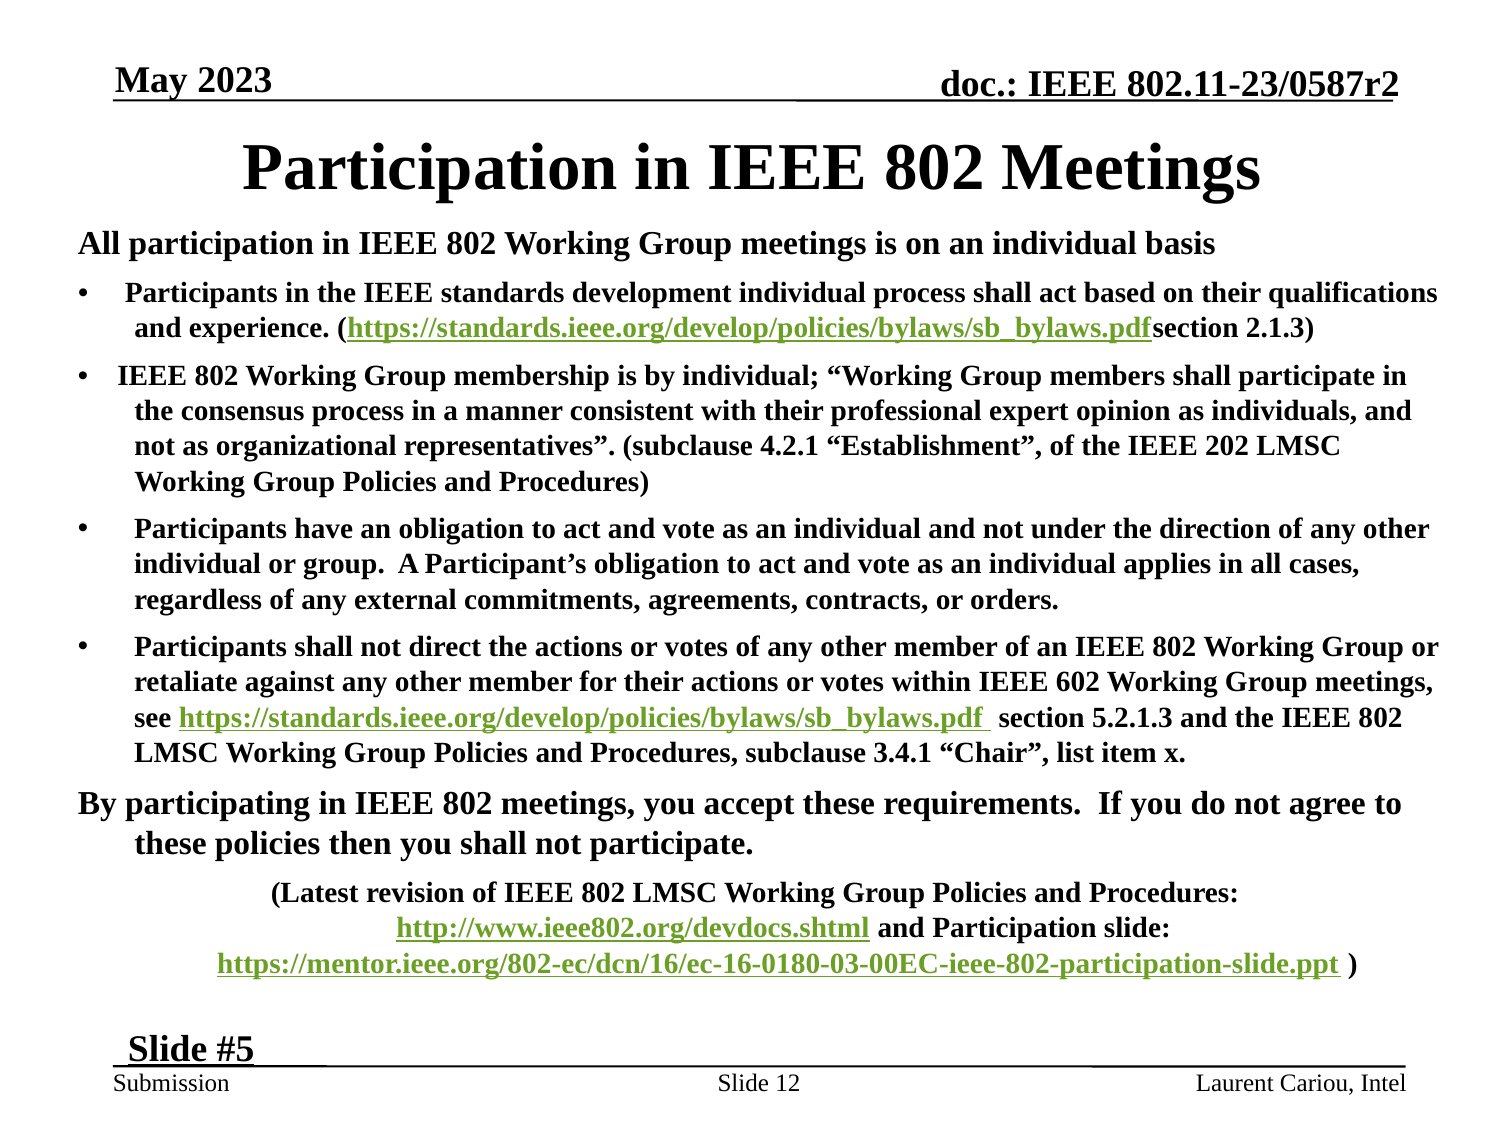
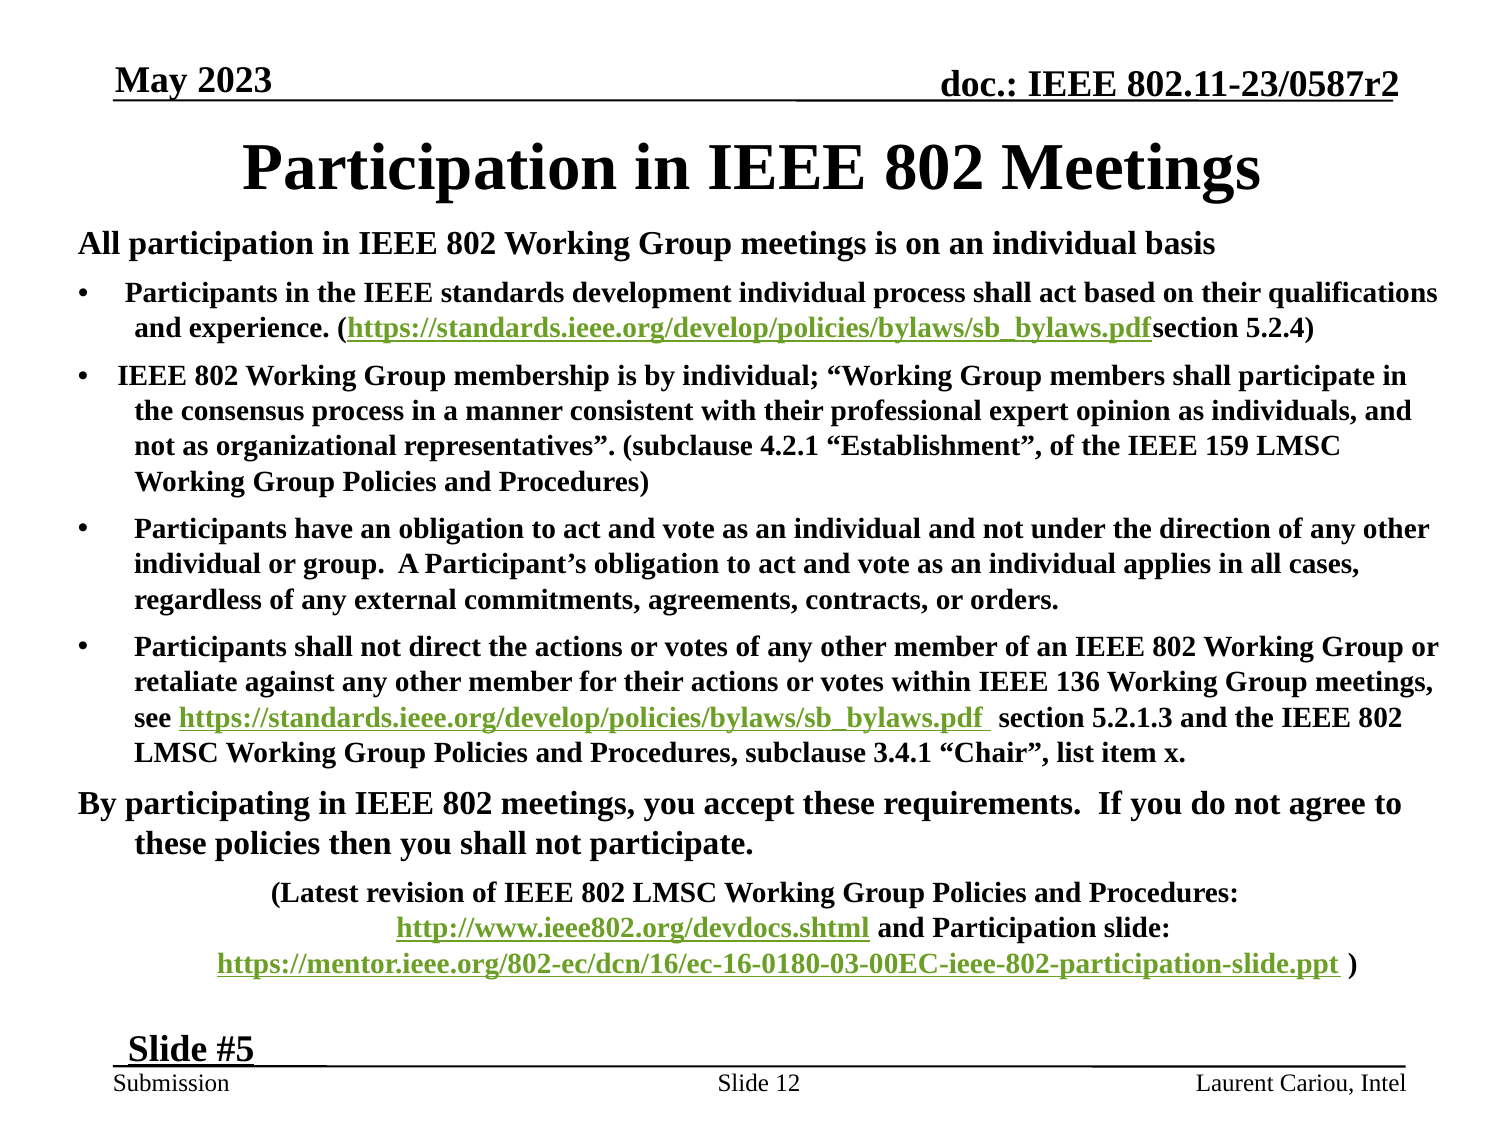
2.1.3: 2.1.3 -> 5.2.4 (1280, 328)
202: 202 -> 159 (1227, 446)
602: 602 -> 136 (1078, 683)
